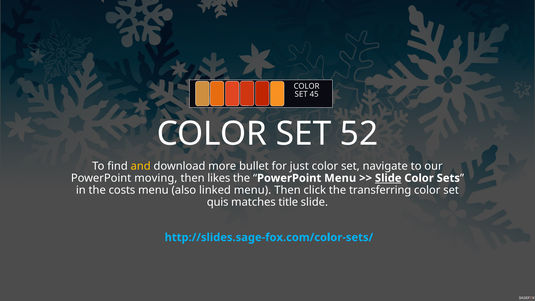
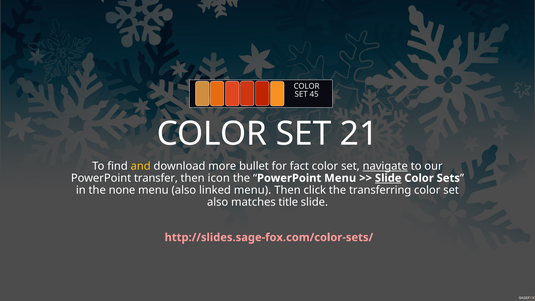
52: 52 -> 21 (359, 134)
just: just -> fact (299, 166)
navigate underline: none -> present (385, 166)
moving: moving -> transfer (156, 178)
likes: likes -> icon (219, 178)
costs: costs -> none (122, 190)
quis: quis -> also (218, 202)
http://slides.sage-fox.com/color-sets/ colour: light blue -> pink (269, 237)
